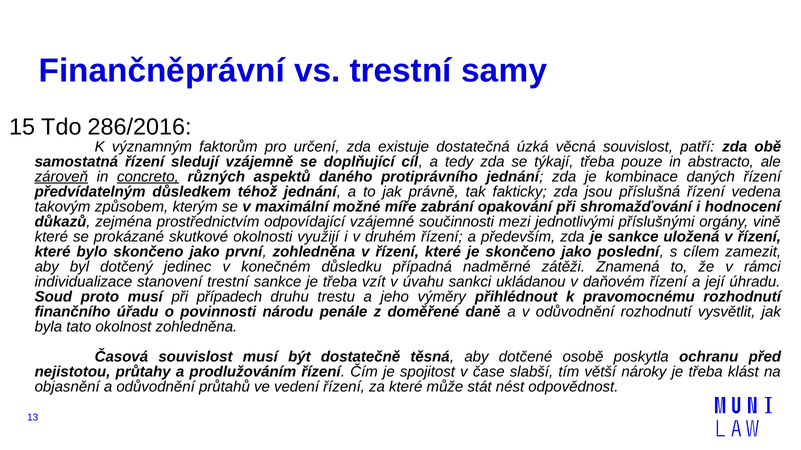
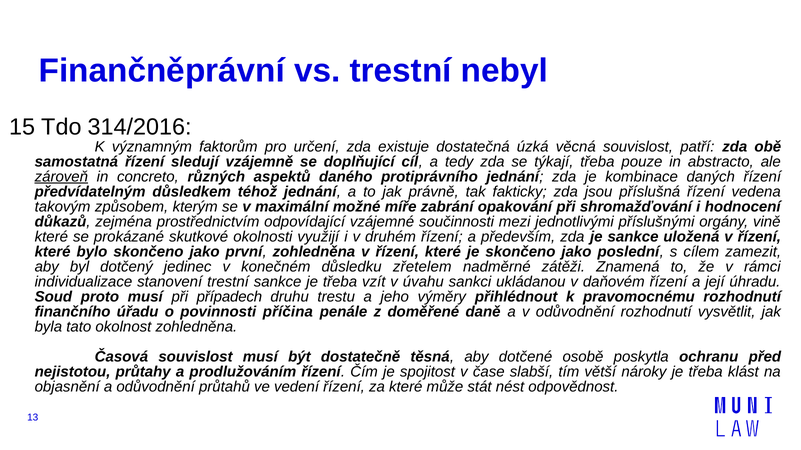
samy: samy -> nebyl (504, 71)
286/2016: 286/2016 -> 314/2016 (140, 127)
concreto underline: present -> none (148, 177)
případná: případná -> zřetelem (422, 267)
národu: národu -> příčina (288, 312)
